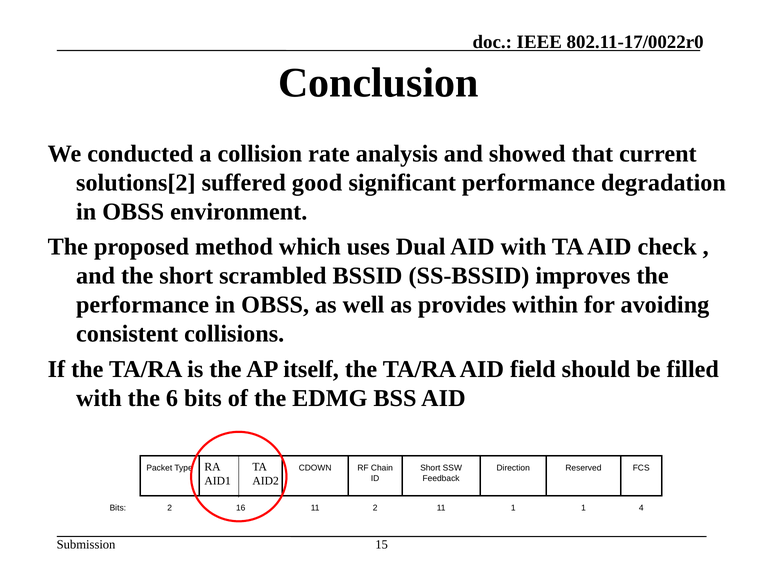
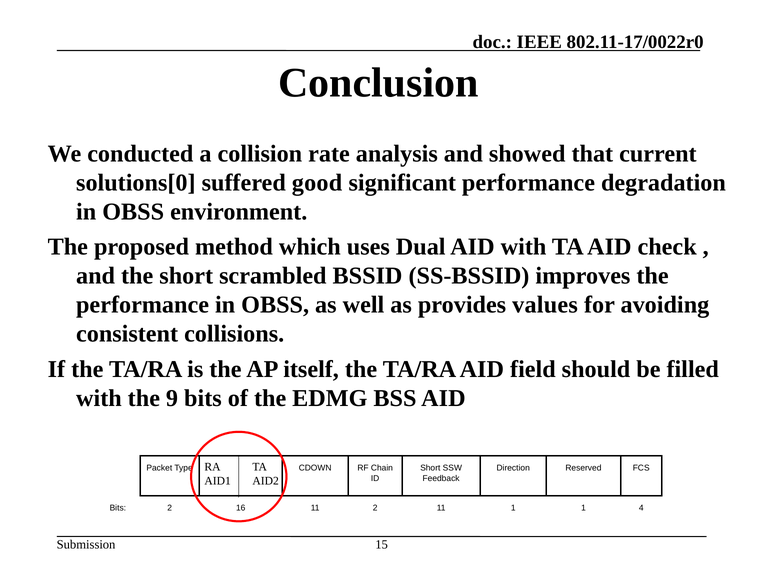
solutions[2: solutions[2 -> solutions[0 (136, 182)
within: within -> values (545, 305)
6: 6 -> 9 (172, 398)
